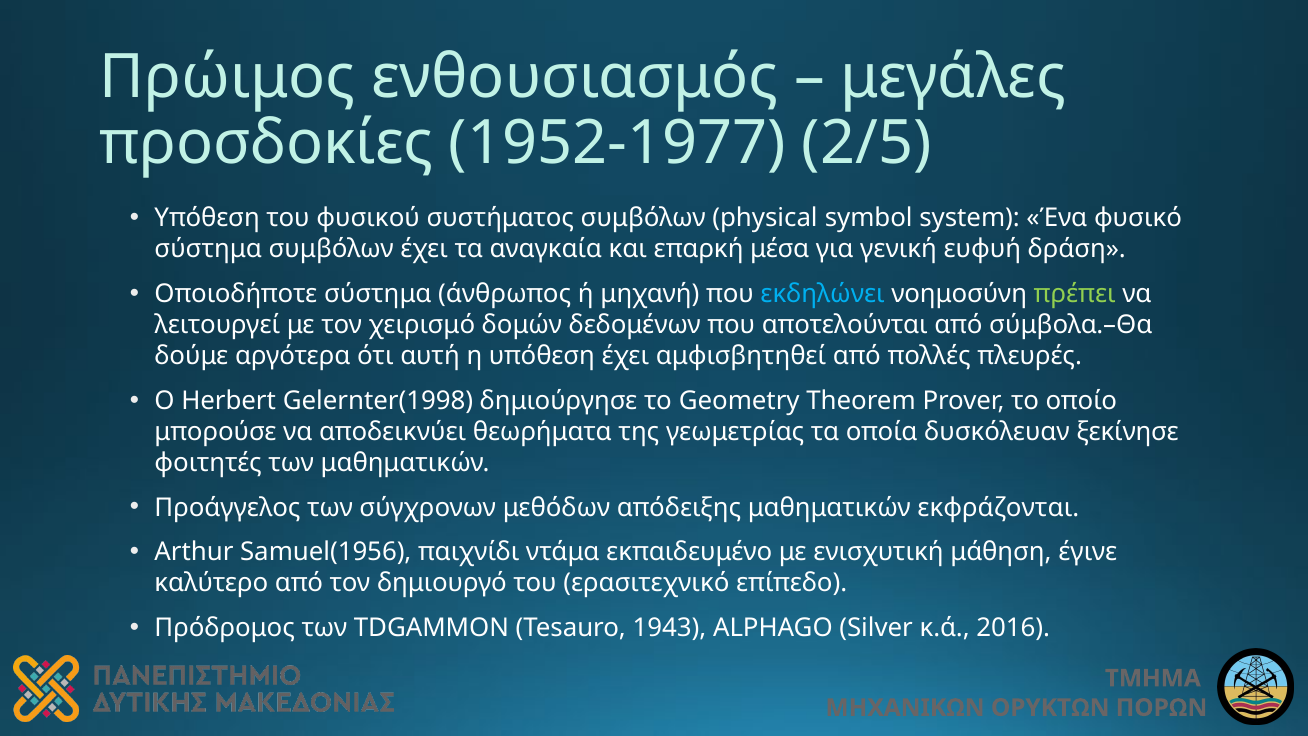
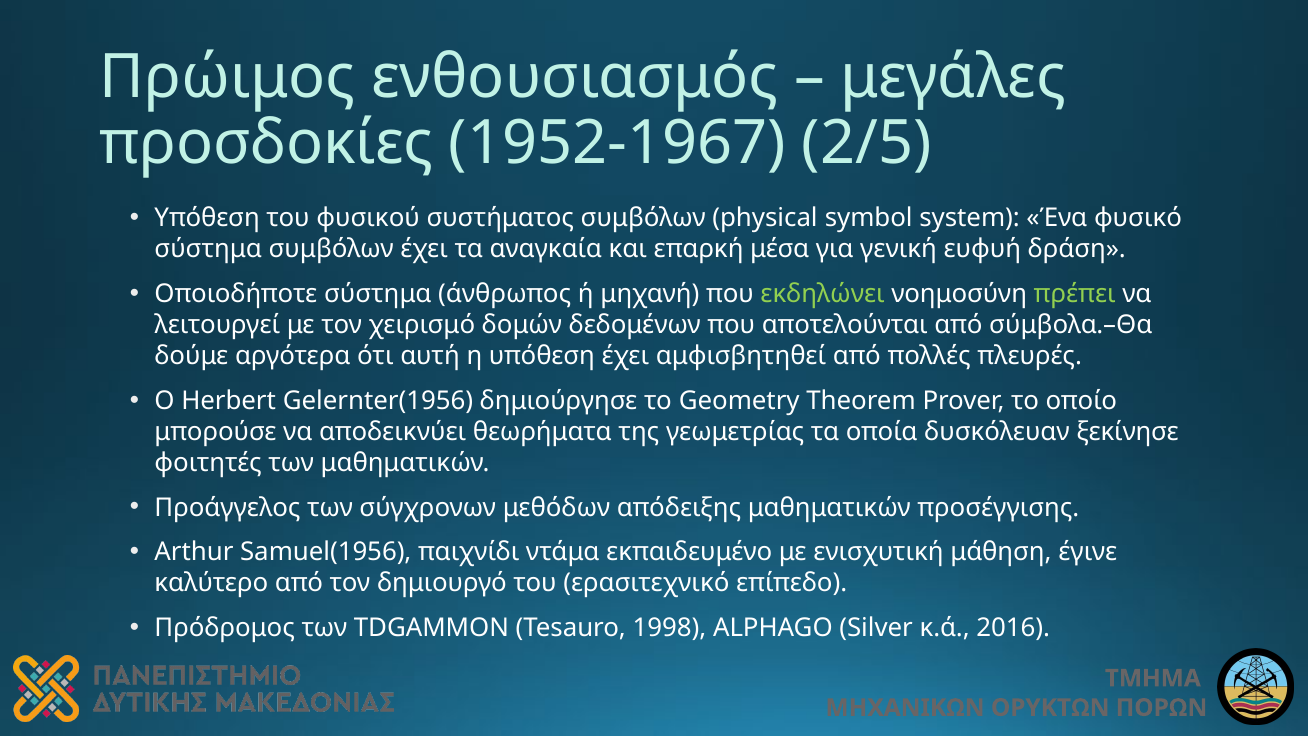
1952-1977: 1952-1977 -> 1952-1967 (617, 143)
εκδηλώνει colour: light blue -> light green (823, 294)
Gelernter(1998: Gelernter(1998 -> Gelernter(1956 (378, 401)
εκφράζονται: εκφράζονται -> προσέγγισης (998, 507)
1943: 1943 -> 1998 (669, 628)
